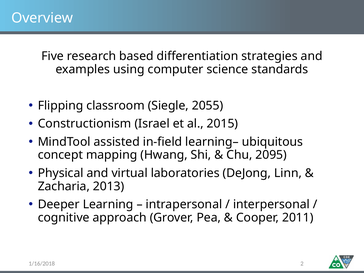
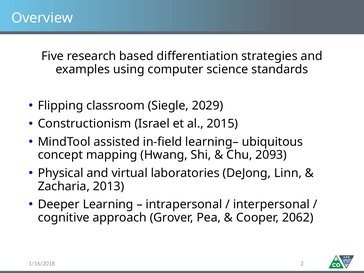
2055: 2055 -> 2029 (208, 106)
2095: 2095 -> 2093 (271, 155)
2011: 2011 -> 2062 (298, 218)
